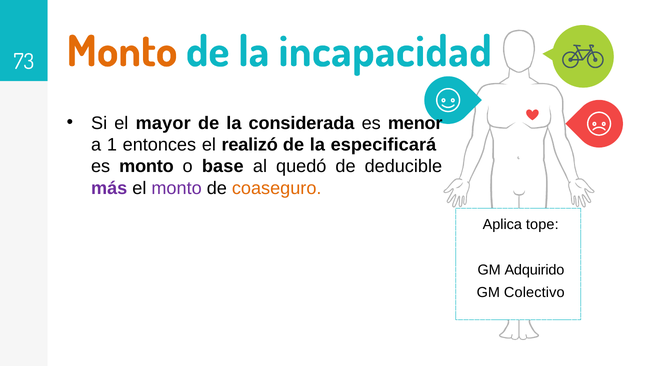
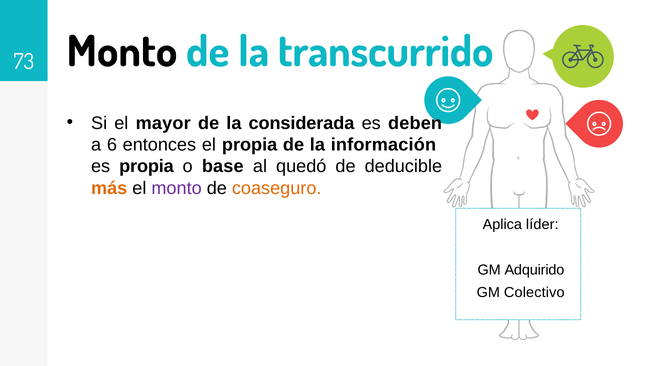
Monto colour: orange -> black (122, 52)
incapacidad: incapacidad -> transcurrido (386, 52)
menor: menor -> deben (415, 123)
1: 1 -> 6 (112, 145)
el realizó: realizó -> propia (250, 145)
especificará: especificará -> información (383, 145)
es monto: monto -> propia (146, 167)
más colour: purple -> orange (109, 188)
tope: tope -> líder (542, 225)
